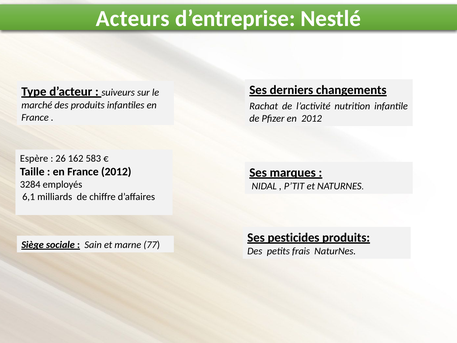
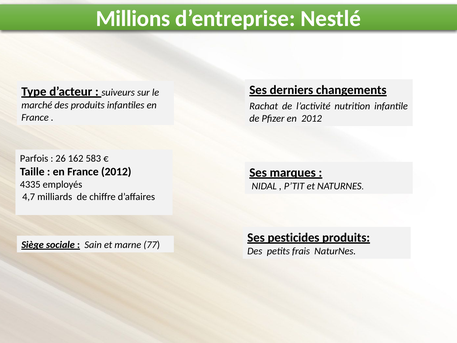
Acteurs: Acteurs -> Millions (133, 19)
Espère: Espère -> Parfois (34, 159)
3284: 3284 -> 4335 (30, 184)
6,1: 6,1 -> 4,7 (29, 197)
